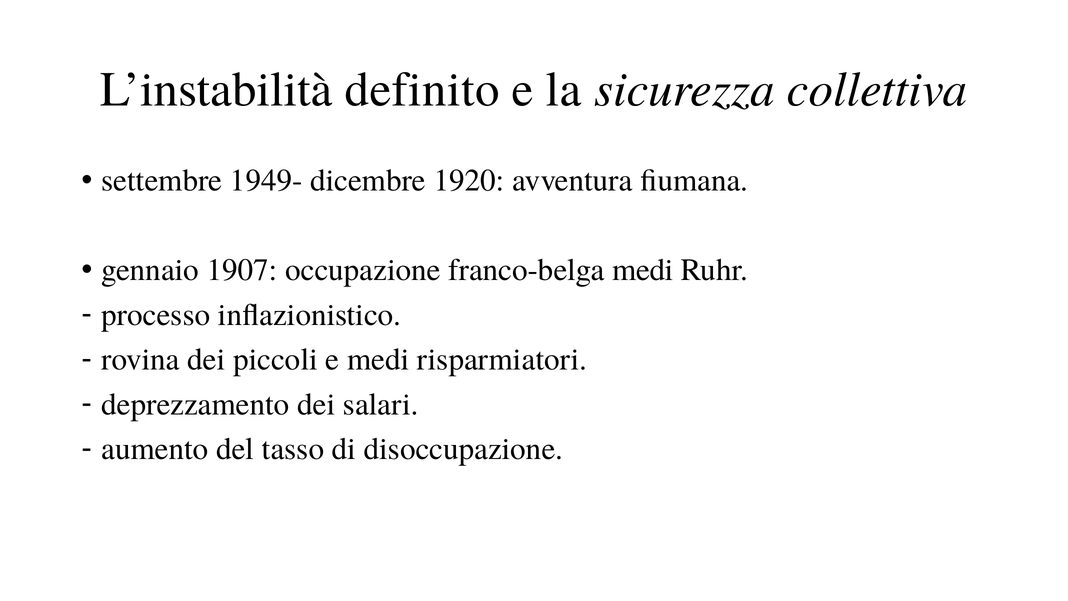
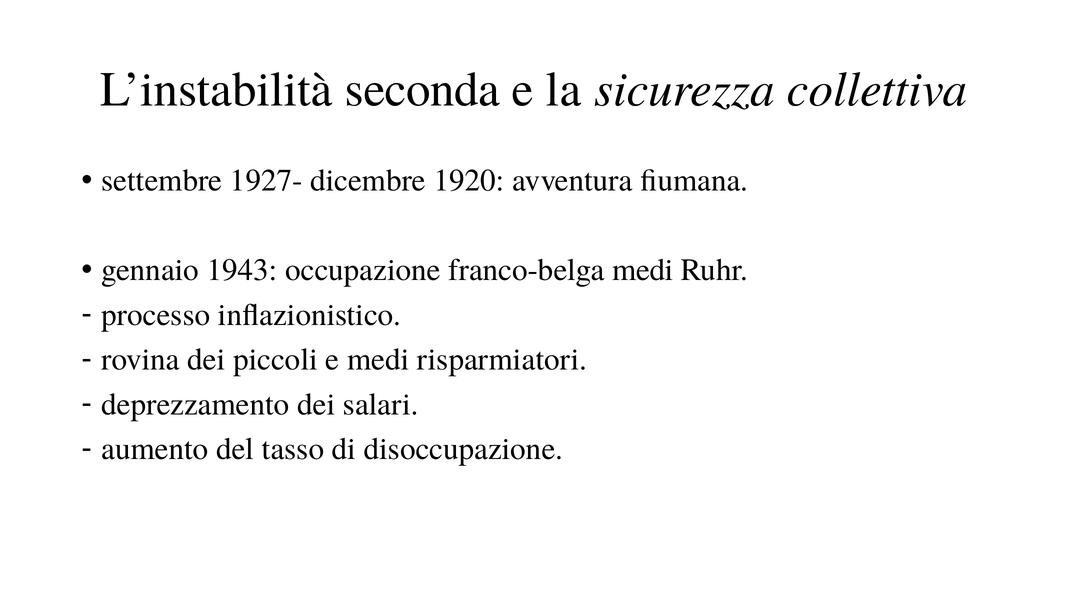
definito: definito -> seconda (423, 90)
1949-: 1949- -> 1927- (266, 181)
1907: 1907 -> 1943 (242, 270)
